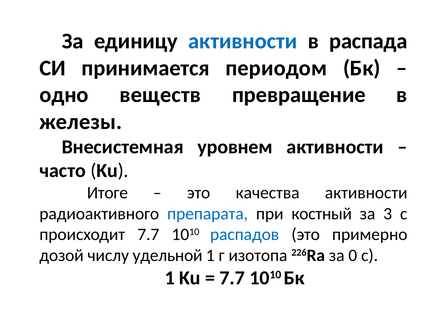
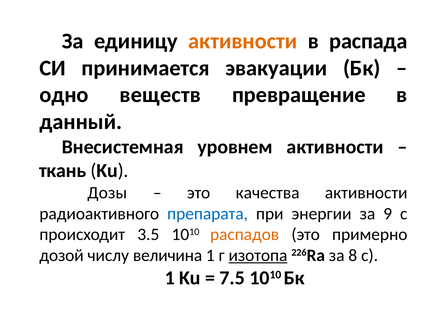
активности colour: blue -> orange (243, 41)
периодом: периодом -> эвакуации (276, 68)
железы: железы -> данный (81, 122)
часто: часто -> ткань (63, 171)
Итоге: Итоге -> Дозы (107, 193)
костный: костный -> энергии (322, 214)
3: 3 -> 9 (388, 214)
происходит 7.7: 7.7 -> 3.5 (148, 235)
распадов colour: blue -> orange (245, 235)
удельной: удельной -> величина (168, 256)
изотопа underline: none -> present (258, 256)
0: 0 -> 8 (353, 256)
7.7: 7.7 -> 7.5 (232, 278)
